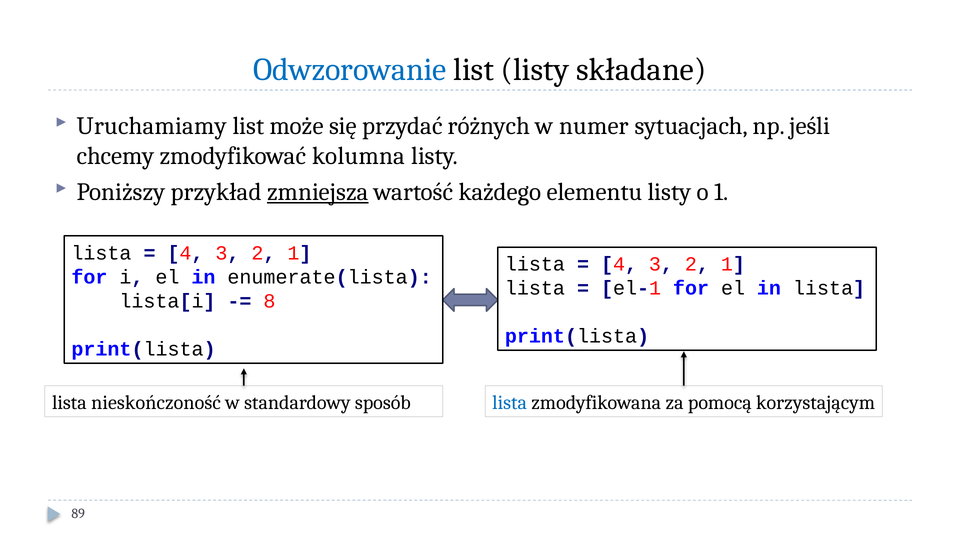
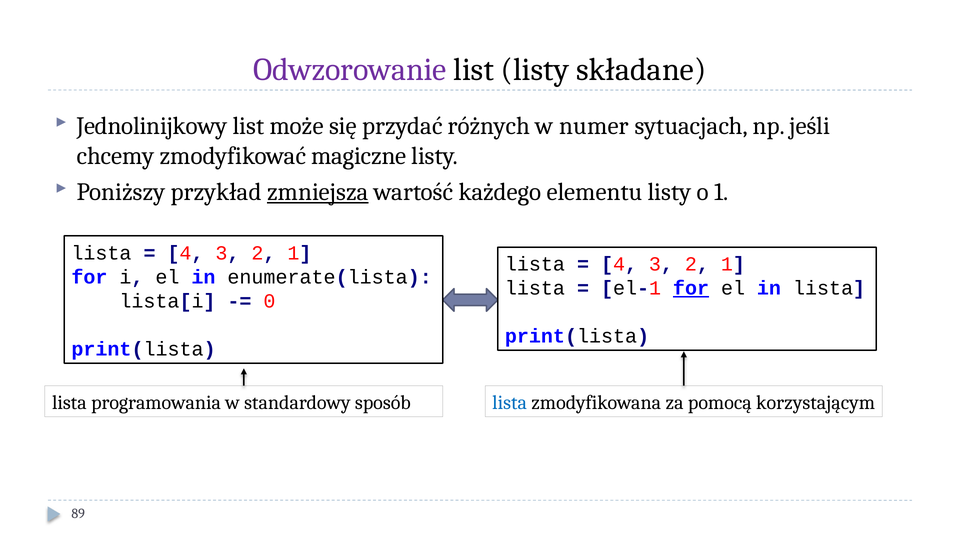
Odwzorowanie colour: blue -> purple (350, 69)
Uruchamiamy: Uruchamiamy -> Jednolinijkowy (152, 126)
kolumna: kolumna -> magiczne (359, 156)
for underline: none -> present (691, 288)
8: 8 -> 0 (269, 301)
nieskończoność: nieskończoność -> programowania (156, 403)
